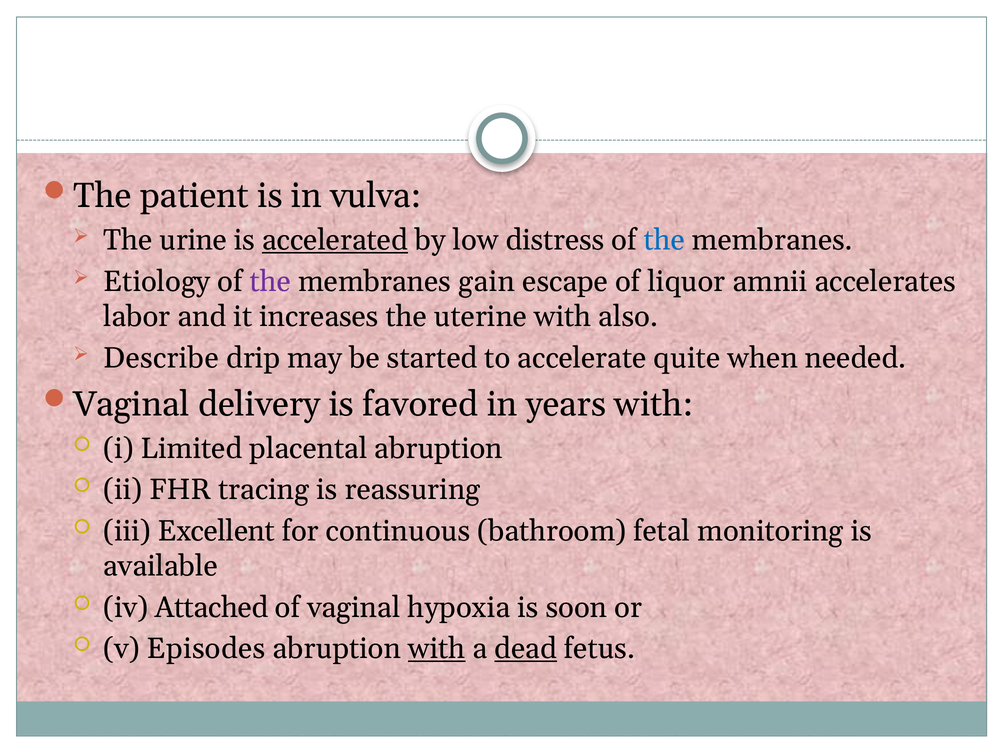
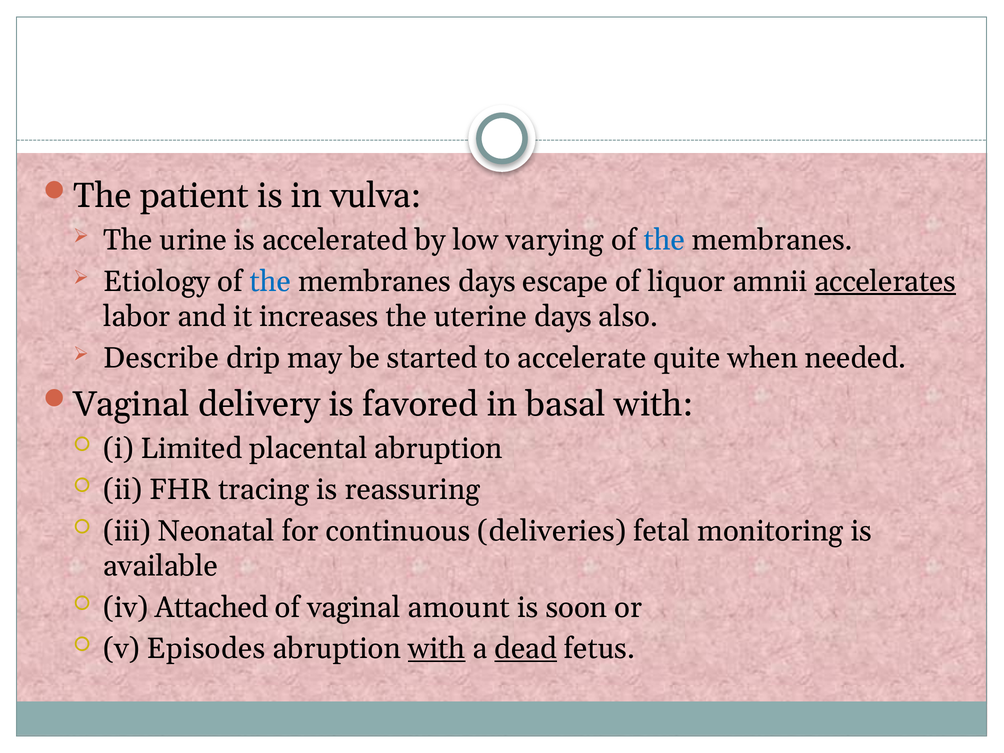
accelerated underline: present -> none (335, 240)
distress: distress -> varying (555, 240)
the colour: purple -> blue (270, 281)
membranes gain: gain -> days (487, 281)
accelerates underline: none -> present (885, 281)
uterine with: with -> days (563, 317)
years: years -> basal (566, 404)
Excellent: Excellent -> Neonatal (216, 531)
bathroom: bathroom -> deliveries (552, 531)
hypoxia: hypoxia -> amount (459, 607)
